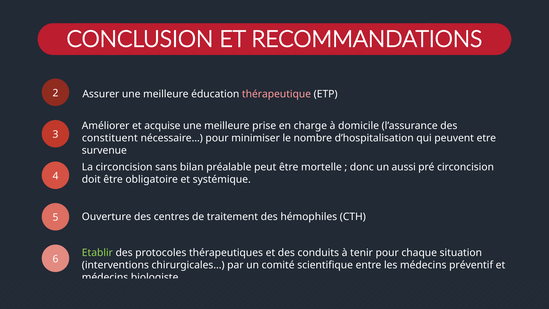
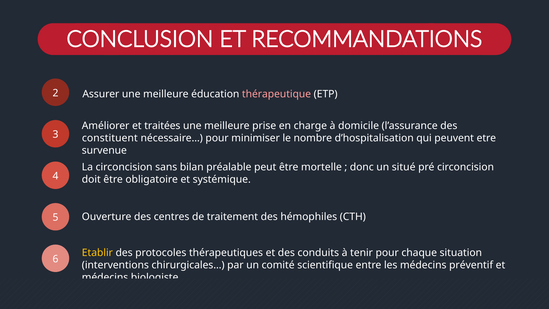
acquise: acquise -> traitées (162, 126)
aussi: aussi -> situé (404, 167)
Etablir colour: light green -> yellow (97, 252)
